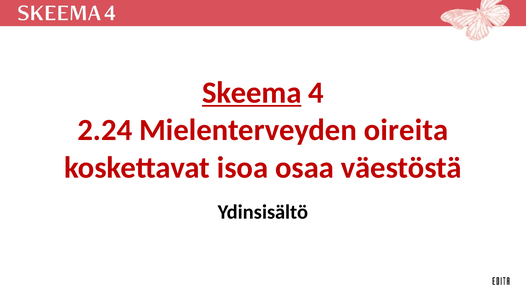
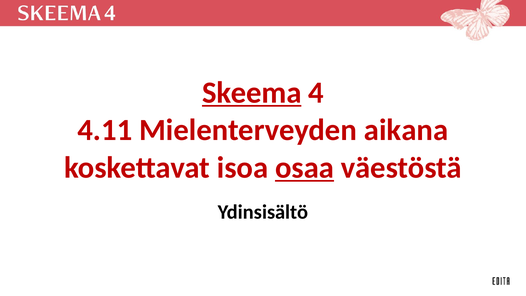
2.24: 2.24 -> 4.11 (105, 130)
oireita: oireita -> aikana (406, 130)
osaa underline: none -> present (305, 168)
